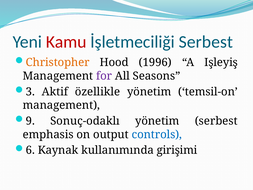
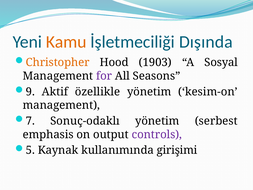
Kamu colour: red -> orange (66, 42)
İşletmeciliği Serbest: Serbest -> Dışında (206, 42)
1996: 1996 -> 1903 (155, 62)
Işleyiş: Işleyiş -> Sosyal (221, 62)
3: 3 -> 9 (30, 92)
temsil-on: temsil-on -> kesim-on (208, 92)
9: 9 -> 7 (30, 121)
controls colour: blue -> purple (157, 134)
6: 6 -> 5 (30, 150)
